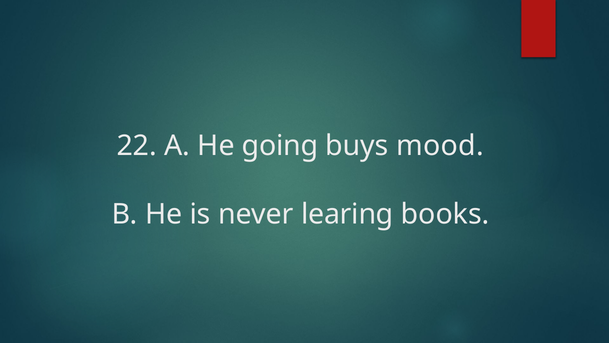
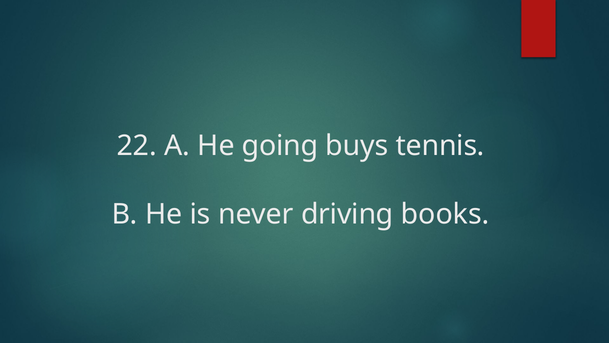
mood: mood -> tennis (440, 146)
learing: learing -> driving (347, 214)
